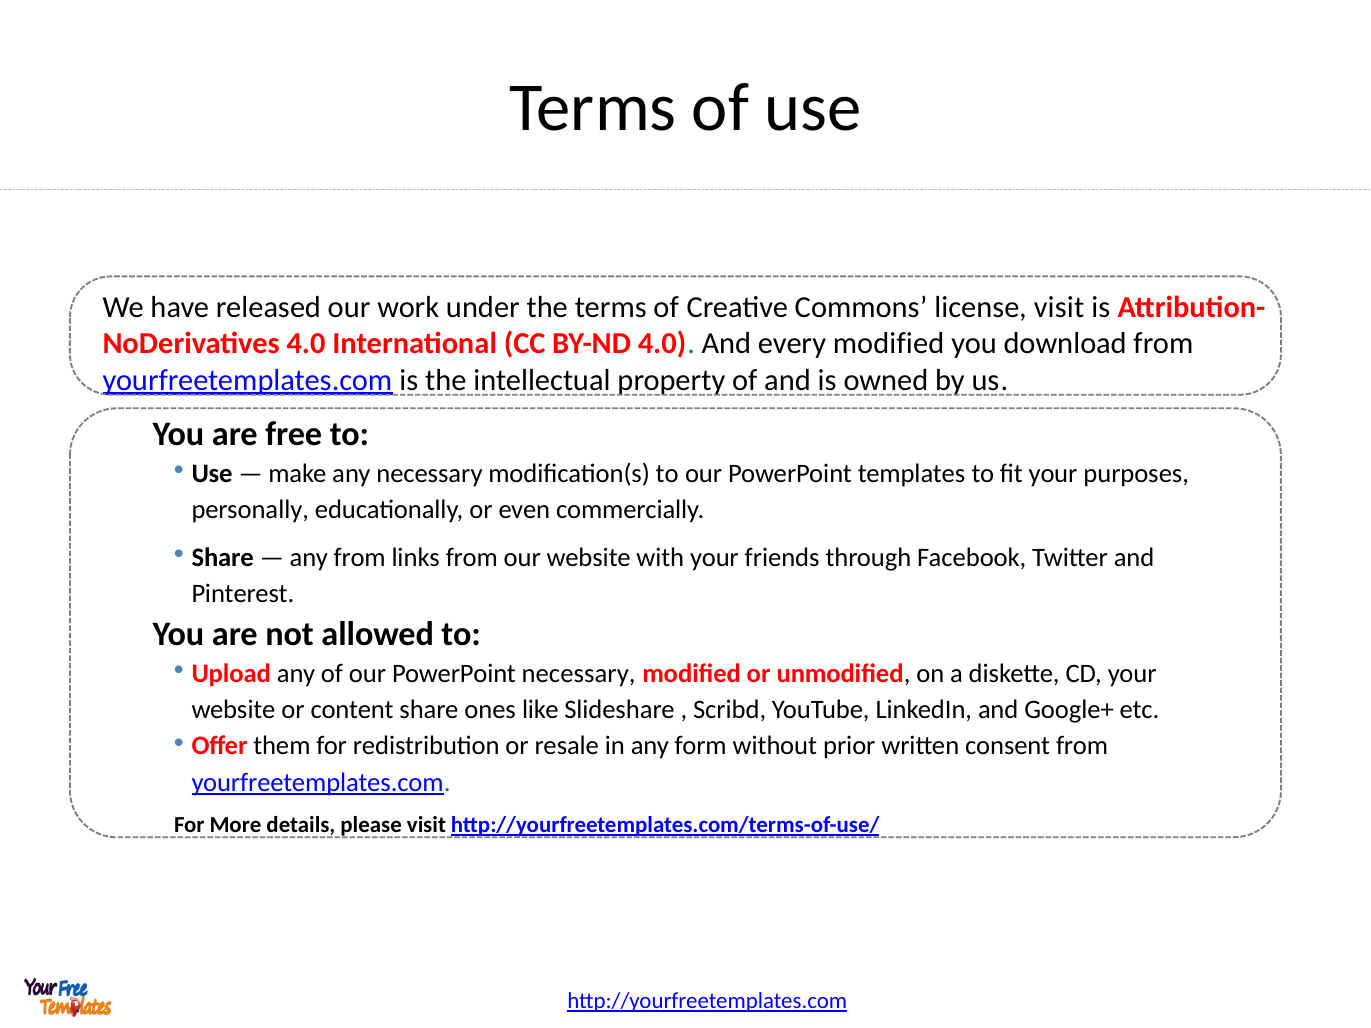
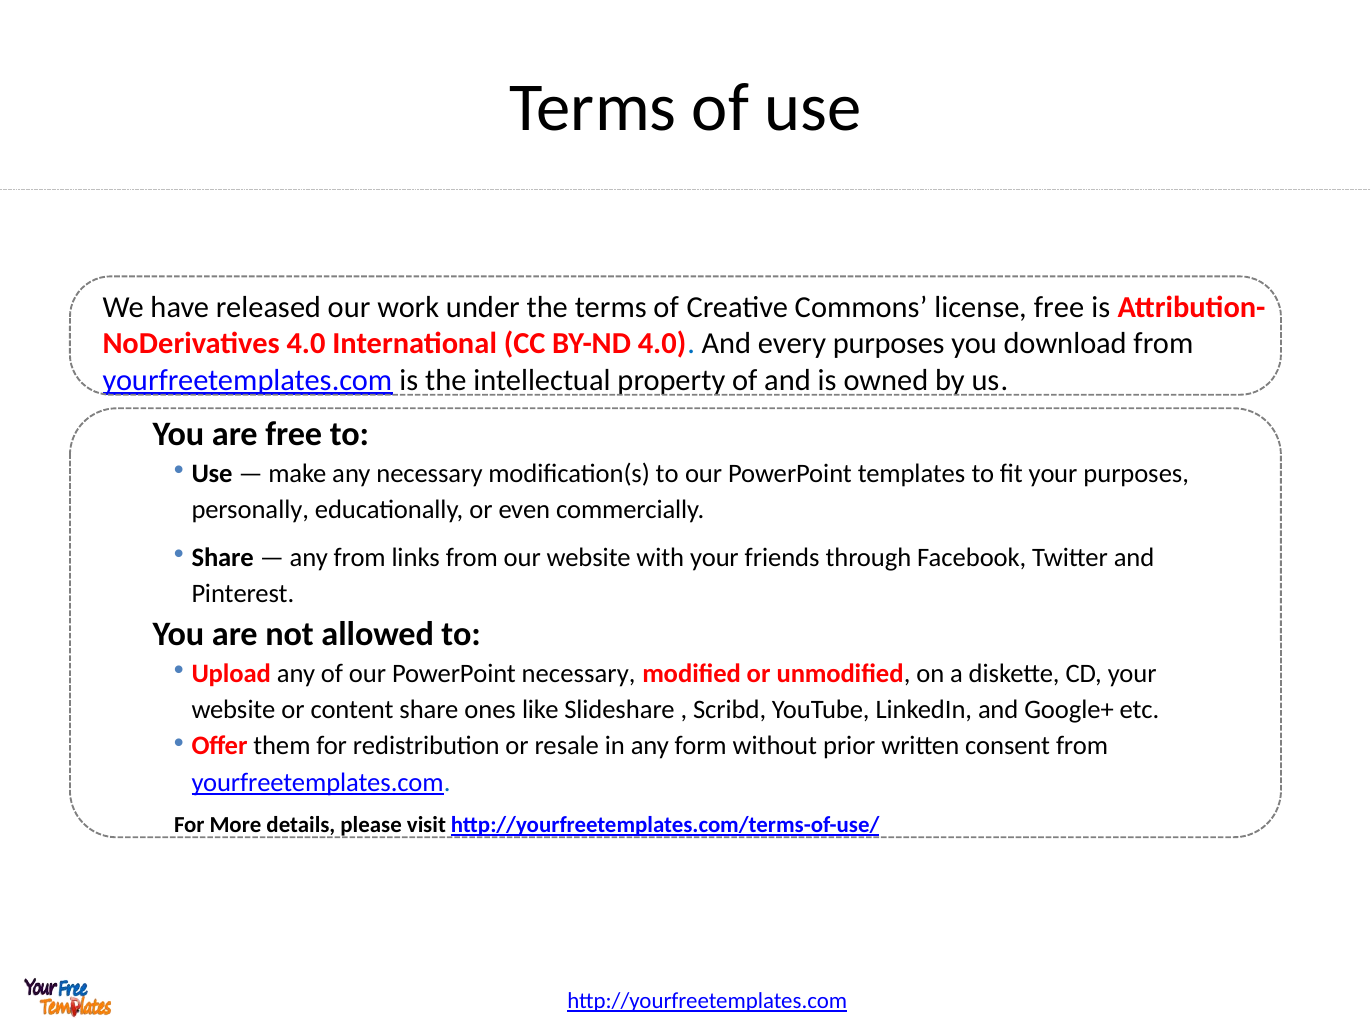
license visit: visit -> free (1059, 307)
every modified: modified -> purposes (889, 344)
